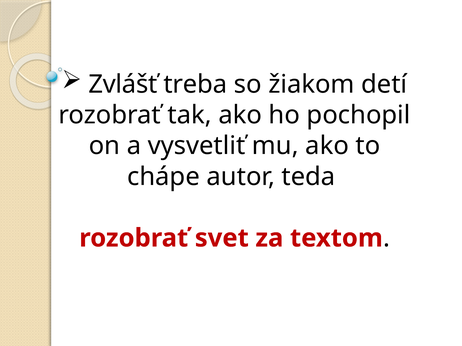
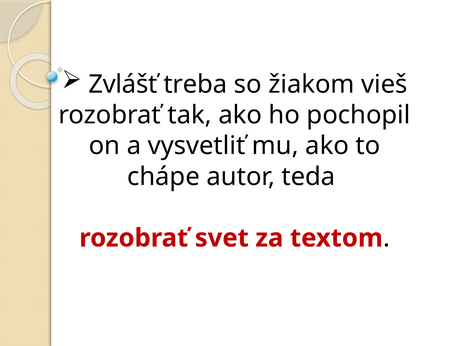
detí: detí -> vieš (384, 84)
